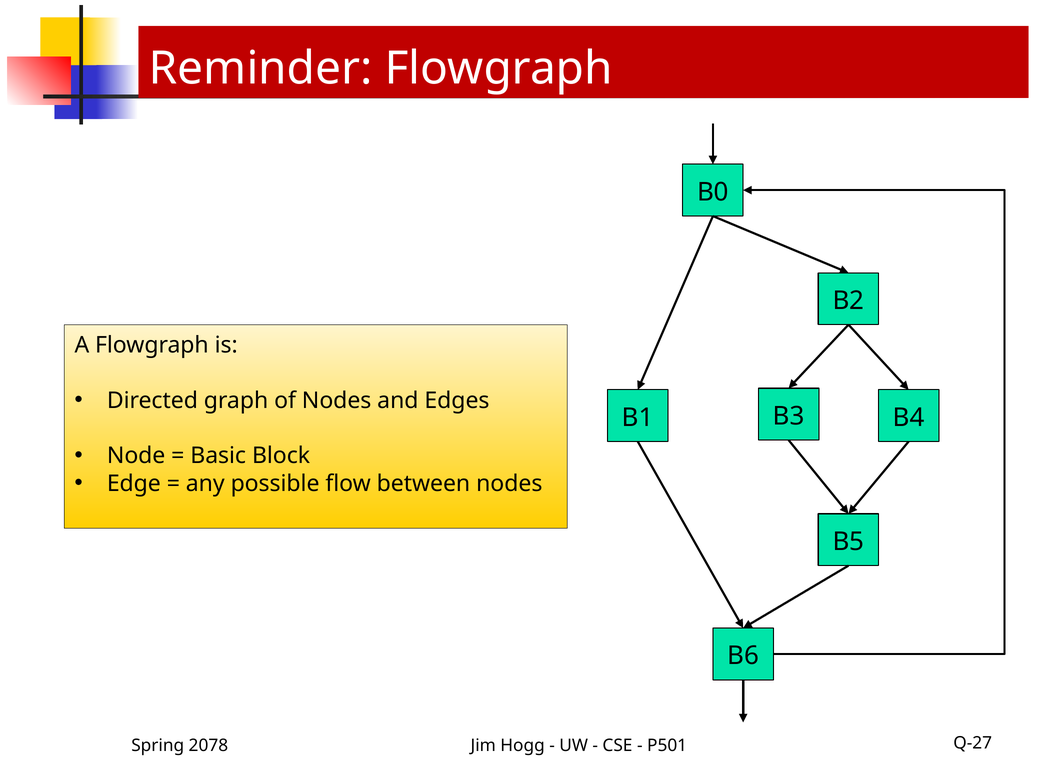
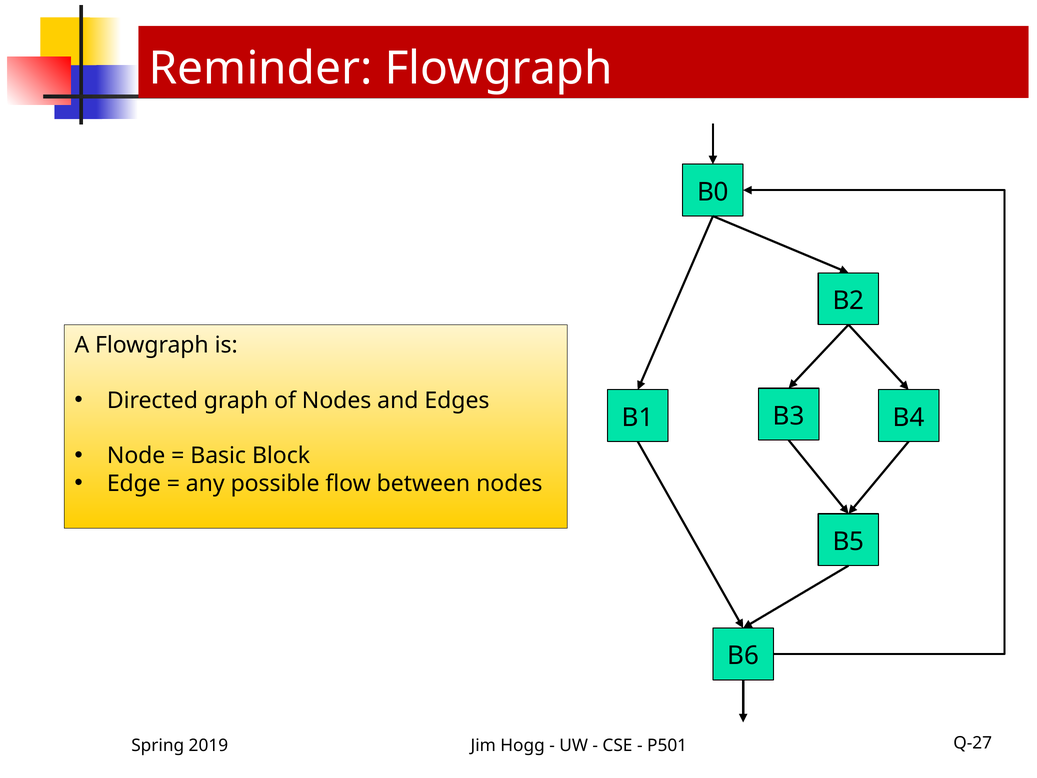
2078: 2078 -> 2019 (208, 746)
